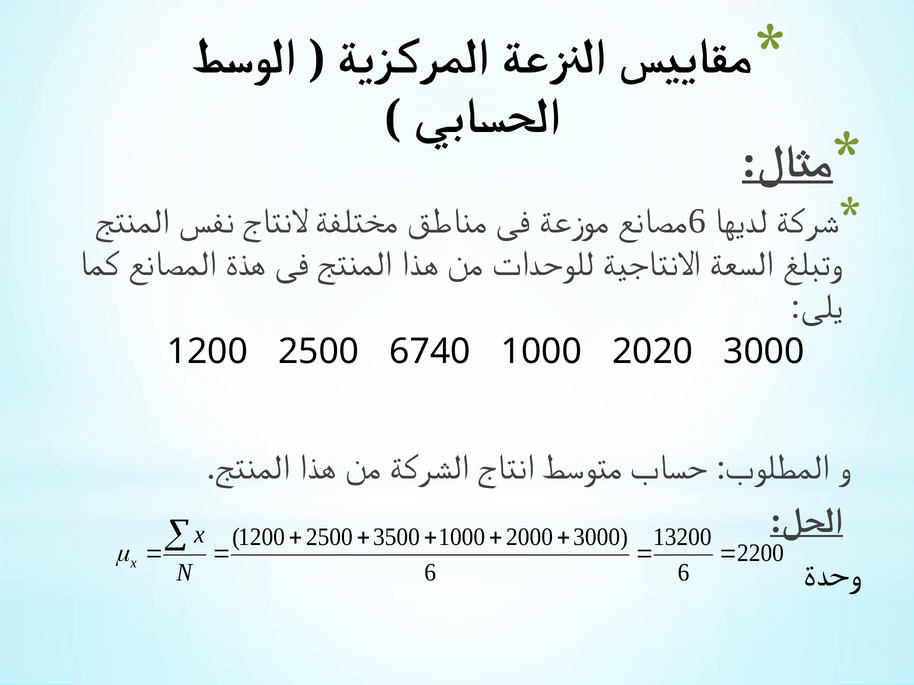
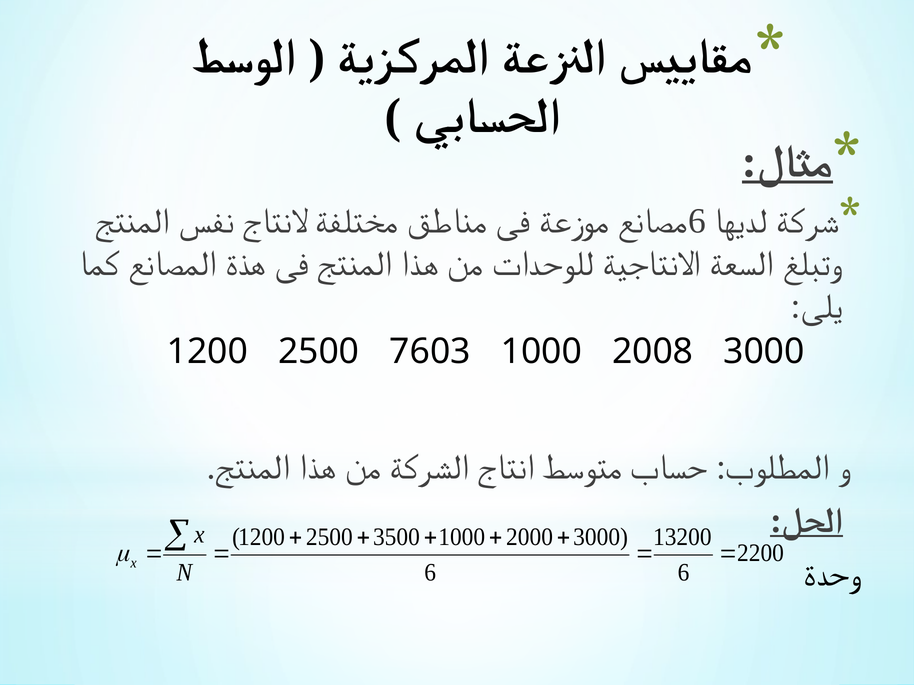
6740: 6740 -> 7603 (430, 352)
2020: 2020 -> 2008 (653, 352)
